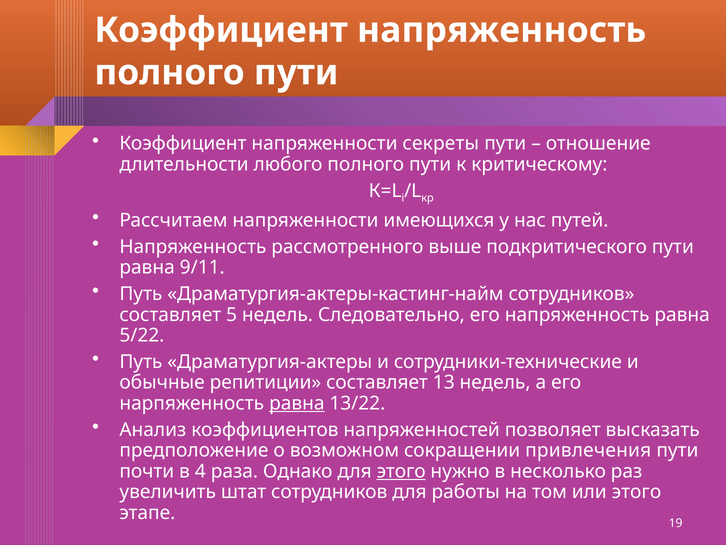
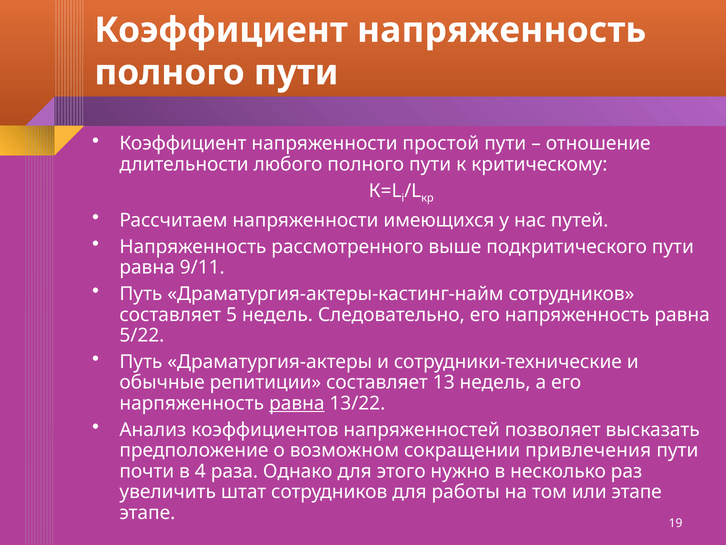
секреты: секреты -> простой (441, 144)
этого underline: present -> none (401, 471)
или этого: этого -> этапе (637, 492)
